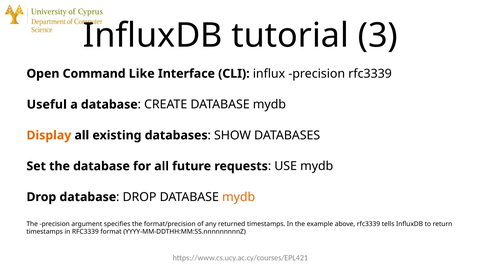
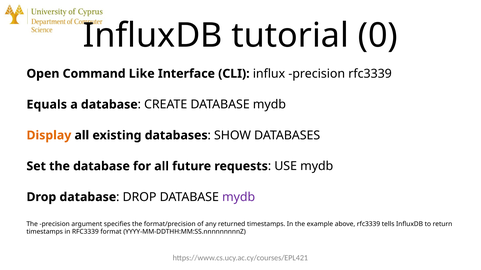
3: 3 -> 0 (378, 36)
Useful: Useful -> Equals (47, 105)
mydb colour: orange -> purple (239, 197)
